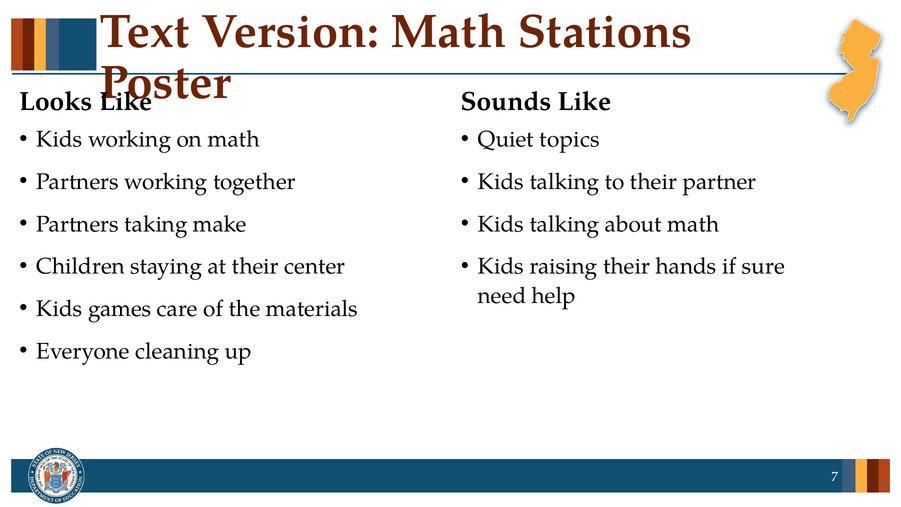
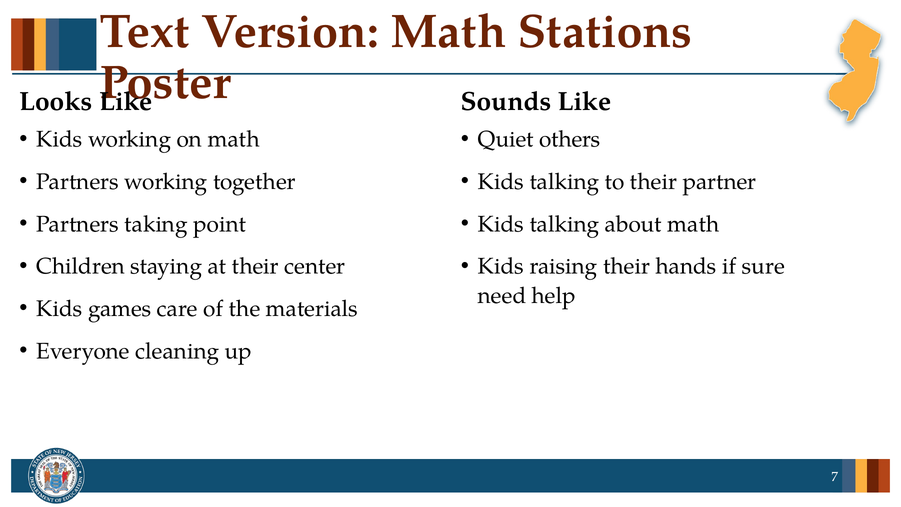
topics: topics -> others (570, 139)
make: make -> point (220, 224)
